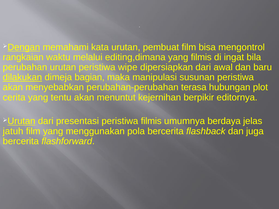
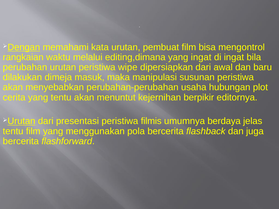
yang filmis: filmis -> ingat (201, 57)
dilakukan underline: present -> none (22, 77)
bagian: bagian -> masuk (90, 77)
terasa: terasa -> usaha (194, 87)
jatuh: jatuh -> tentu (13, 131)
